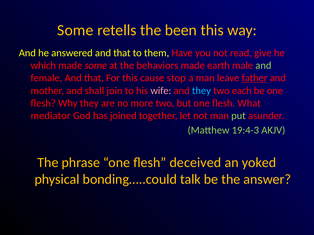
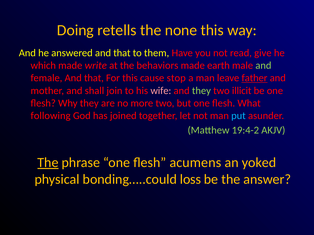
Some: Some -> Doing (75, 30)
been: been -> none (181, 30)
made some: some -> write (96, 66)
they colour: light blue -> light green (201, 91)
each: each -> illicit (242, 91)
mediator: mediator -> following (51, 116)
put colour: light green -> light blue (238, 116)
19:4-3: 19:4-3 -> 19:4-2 (245, 131)
The underline: none -> present (48, 163)
deceived: deceived -> acumens (195, 163)
talk: talk -> loss (190, 180)
